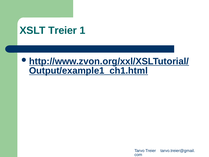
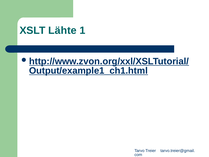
XSLT Treier: Treier -> Lähte (62, 30)
